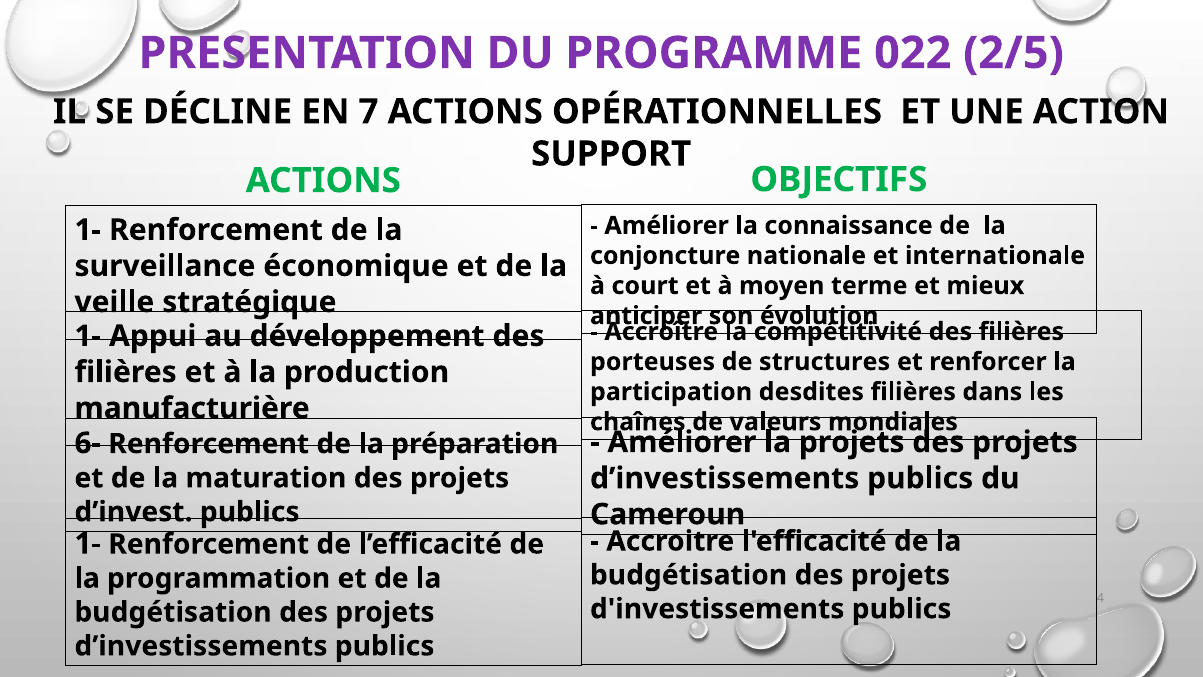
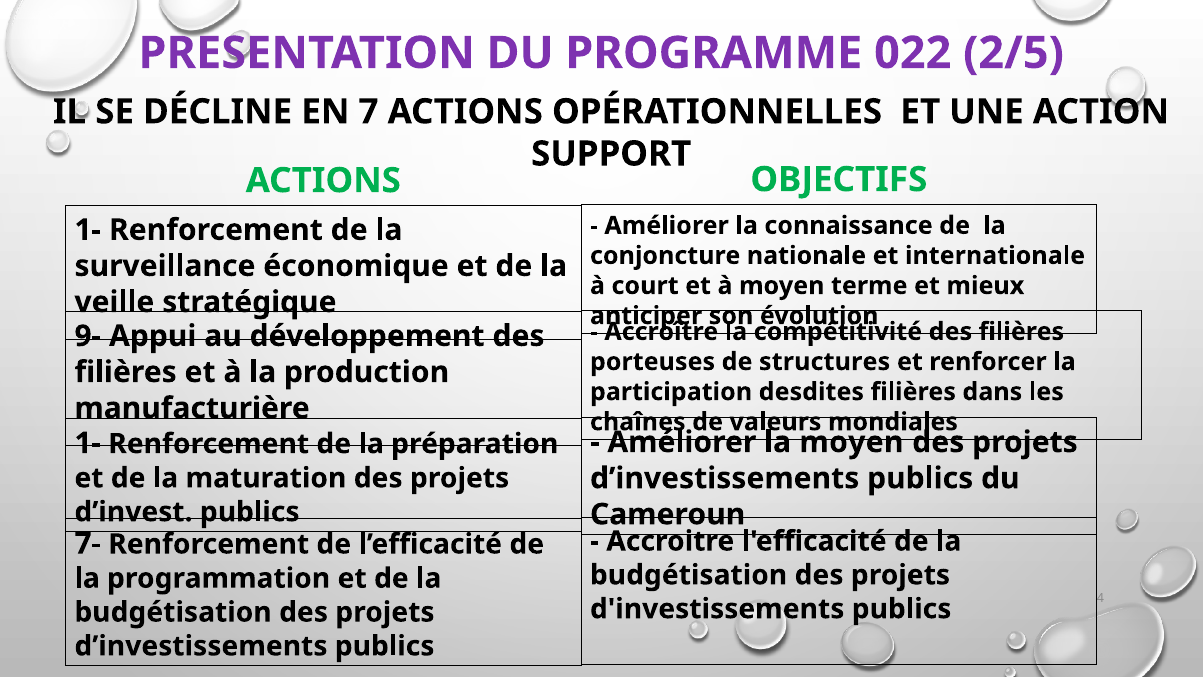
1-: 1- -> 9- (88, 336)
la projets: projets -> moyen (852, 442)
6-: 6- -> 1- (88, 443)
1-: 1- -> 7- (88, 543)
